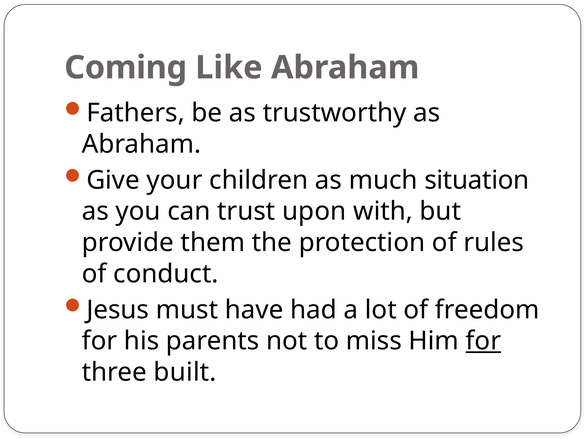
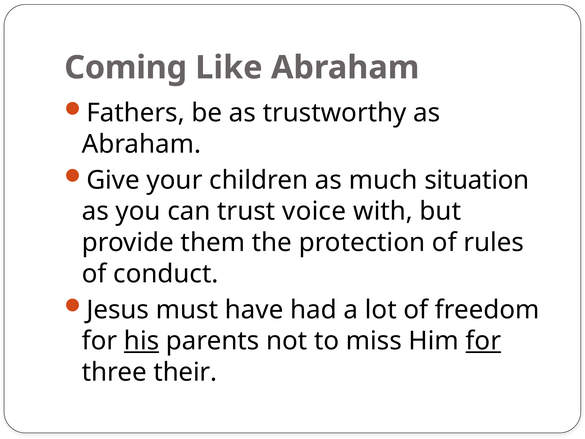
upon: upon -> voice (314, 211)
his underline: none -> present (142, 341)
built: built -> their (185, 372)
